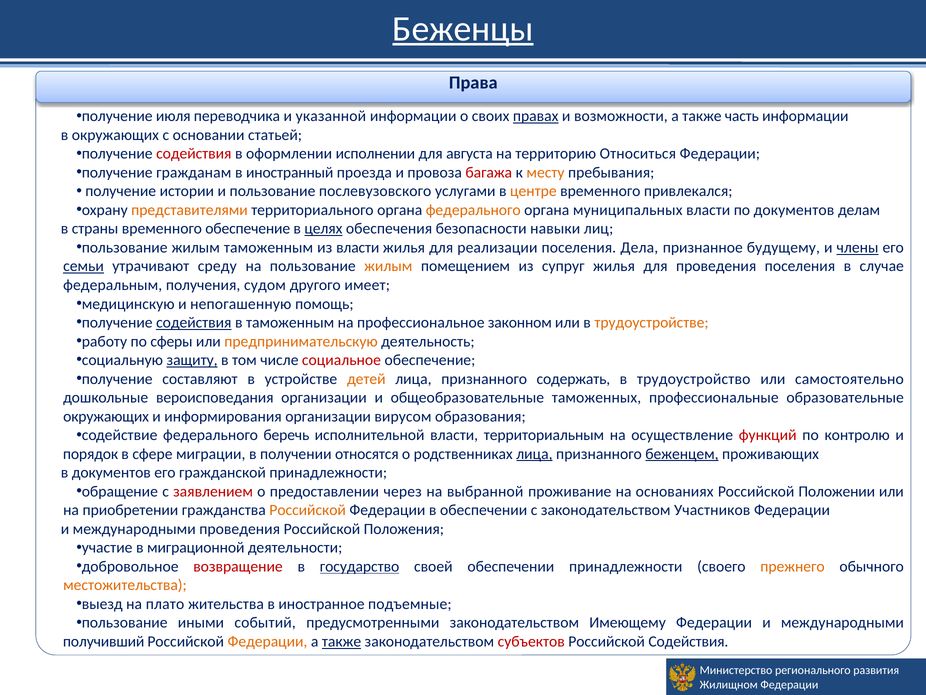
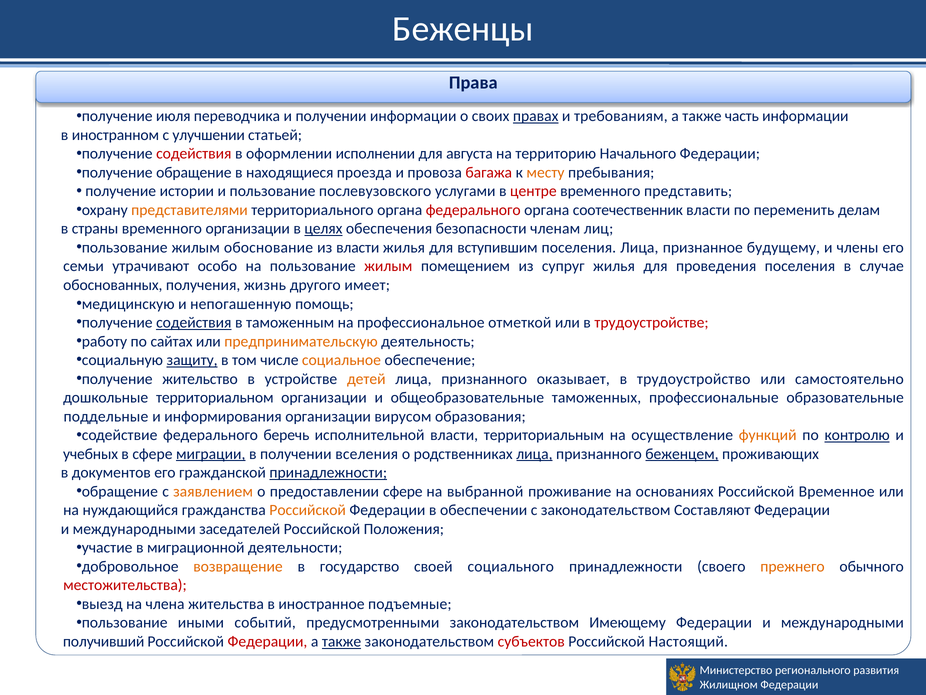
Беженцы underline: present -> none (463, 29)
и указанной: указанной -> получении (331, 116)
возможности: возможности -> требованиям (621, 116)
в окружающих: окружающих -> иностранном (115, 135)
основании: основании -> улучшении (209, 135)
Относиться: Относиться -> Начального (638, 154)
получение гражданам: гражданам -> обращение (194, 172)
иностранный: иностранный -> находящиеся (290, 172)
центре colour: orange -> red (533, 191)
привлекался: привлекался -> представить (688, 191)
федерального colour: orange -> red (473, 210)
муниципальных: муниципальных -> соотечественник (628, 210)
по документов: документов -> переменить (794, 210)
временного обеспечение: обеспечение -> организации (248, 229)
навыки: навыки -> членам (555, 229)
жилым таможенным: таможенным -> обоснование (269, 247)
реализации: реализации -> вступившим (498, 247)
поселения Дела: Дела -> Лица (639, 247)
члены underline: present -> none (857, 247)
семьи underline: present -> none (84, 266)
среду: среду -> особо (217, 266)
жилым colour: orange -> red (388, 266)
федеральным: федеральным -> обоснованных (113, 285)
судом: судом -> жизнь (265, 285)
законном: законном -> отметкой (520, 322)
трудоустройстве colour: orange -> red (652, 322)
сферы: сферы -> сайтах (172, 341)
социальное colour: red -> orange (341, 360)
составляют: составляют -> жительство (200, 379)
содержать: содержать -> оказывает (573, 379)
вероисповедания: вероисповедания -> территориальном (215, 397)
окружающих: окружающих -> поддельные (106, 416)
функций colour: red -> orange (768, 435)
контролю underline: none -> present (857, 435)
порядок: порядок -> учебных (91, 454)
миграции underline: none -> present (211, 454)
относятся: относятся -> вселения (367, 454)
принадлежности underline: none -> present (328, 472)
заявлением colour: red -> orange (213, 491)
предоставлении через: через -> сфере (403, 491)
Положении: Положении -> Временное (837, 491)
приобретении: приобретении -> нуждающийся (130, 510)
Участников: Участников -> Составляют (712, 510)
международными проведения: проведения -> заседателей (240, 529)
возвращение colour: red -> orange (238, 566)
государство underline: present -> none (360, 566)
своей обеспечении: обеспечении -> социального (511, 566)
местожительства colour: orange -> red (125, 585)
плато: плато -> члена (165, 604)
Федерации colour: orange -> red (267, 641)
Российской Содействия: Содействия -> Настоящий (688, 641)
